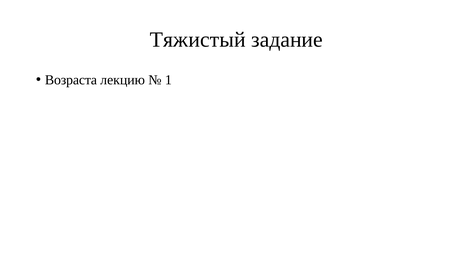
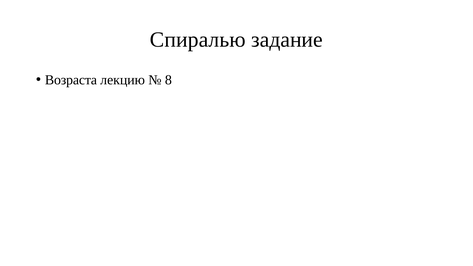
Тяжистый: Тяжистый -> Спиралью (198, 40)
1: 1 -> 8 (168, 80)
